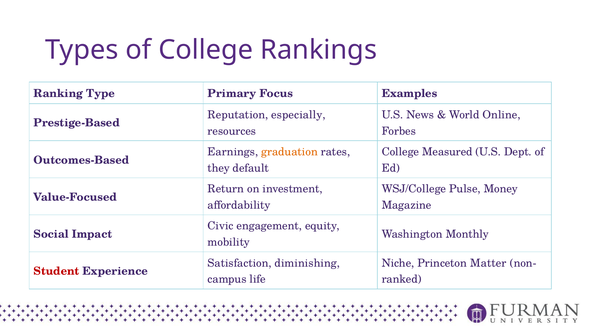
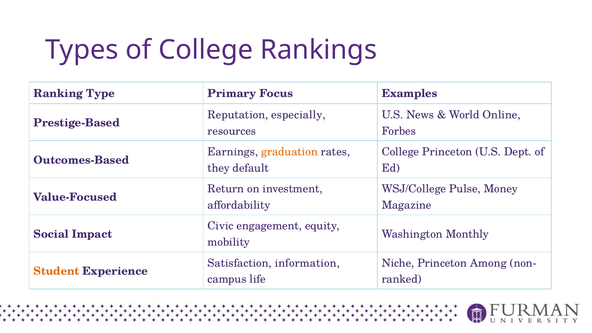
College Measured: Measured -> Princeton (447, 152)
diminishing: diminishing -> information (307, 263)
Matter: Matter -> Among (488, 263)
Student colour: red -> orange (57, 271)
